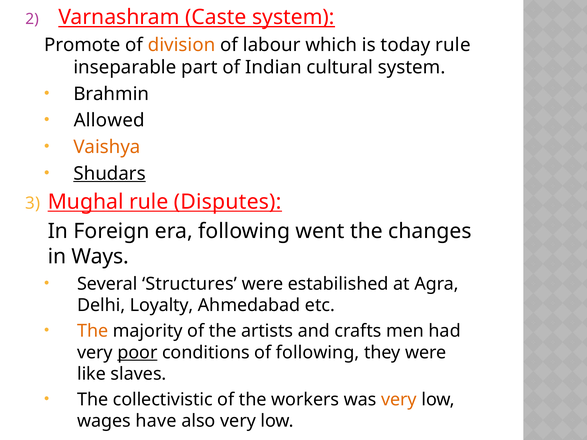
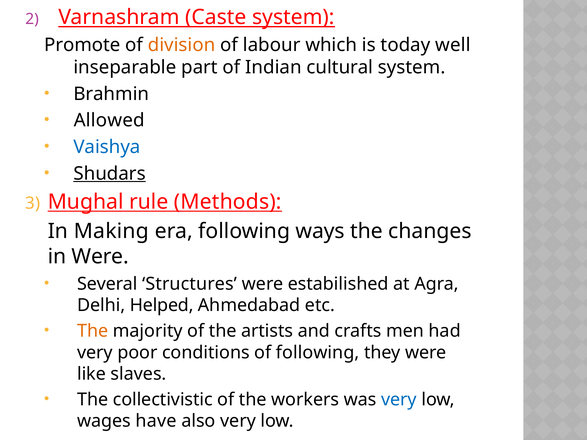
today rule: rule -> well (453, 45)
Vaishya colour: orange -> blue (107, 147)
Disputes: Disputes -> Methods (228, 202)
Foreign: Foreign -> Making (111, 231)
went: went -> ways (320, 231)
in Ways: Ways -> Were (100, 257)
Loyalty: Loyalty -> Helped (162, 306)
poor underline: present -> none (137, 353)
very colour: orange -> blue (399, 400)
